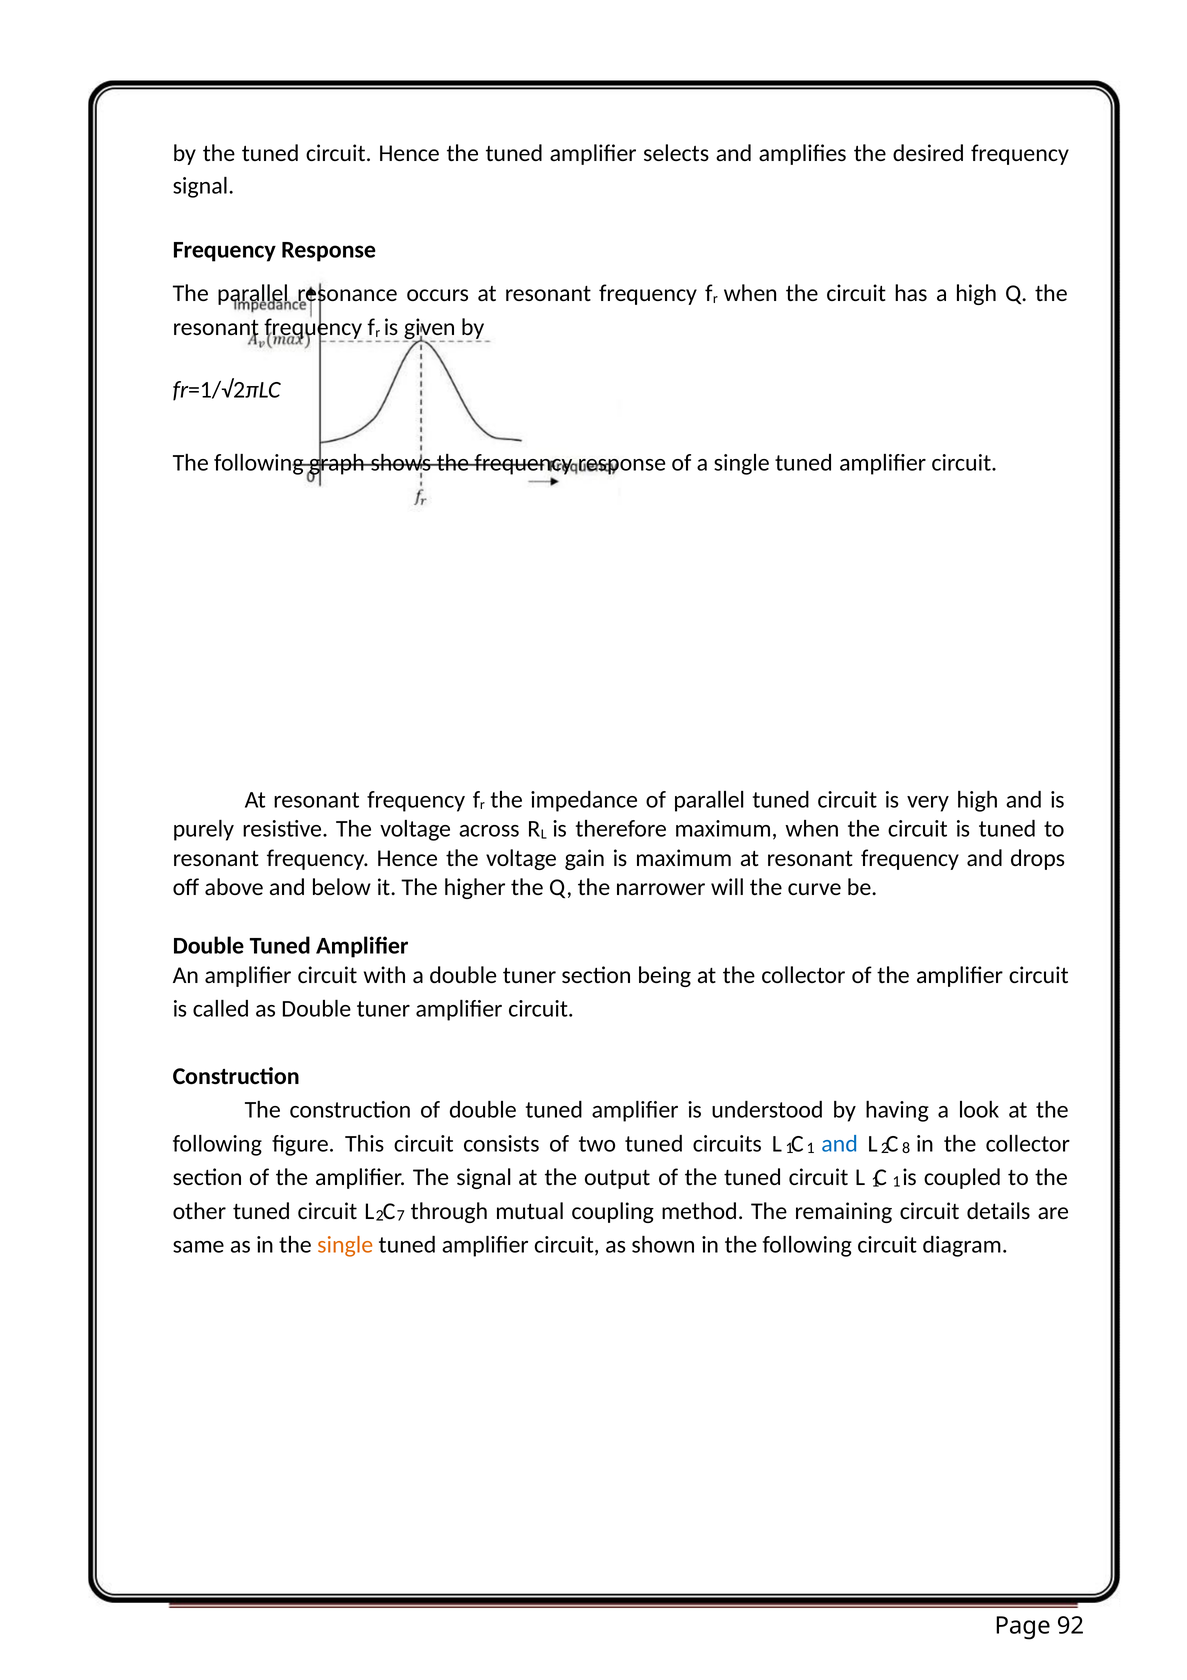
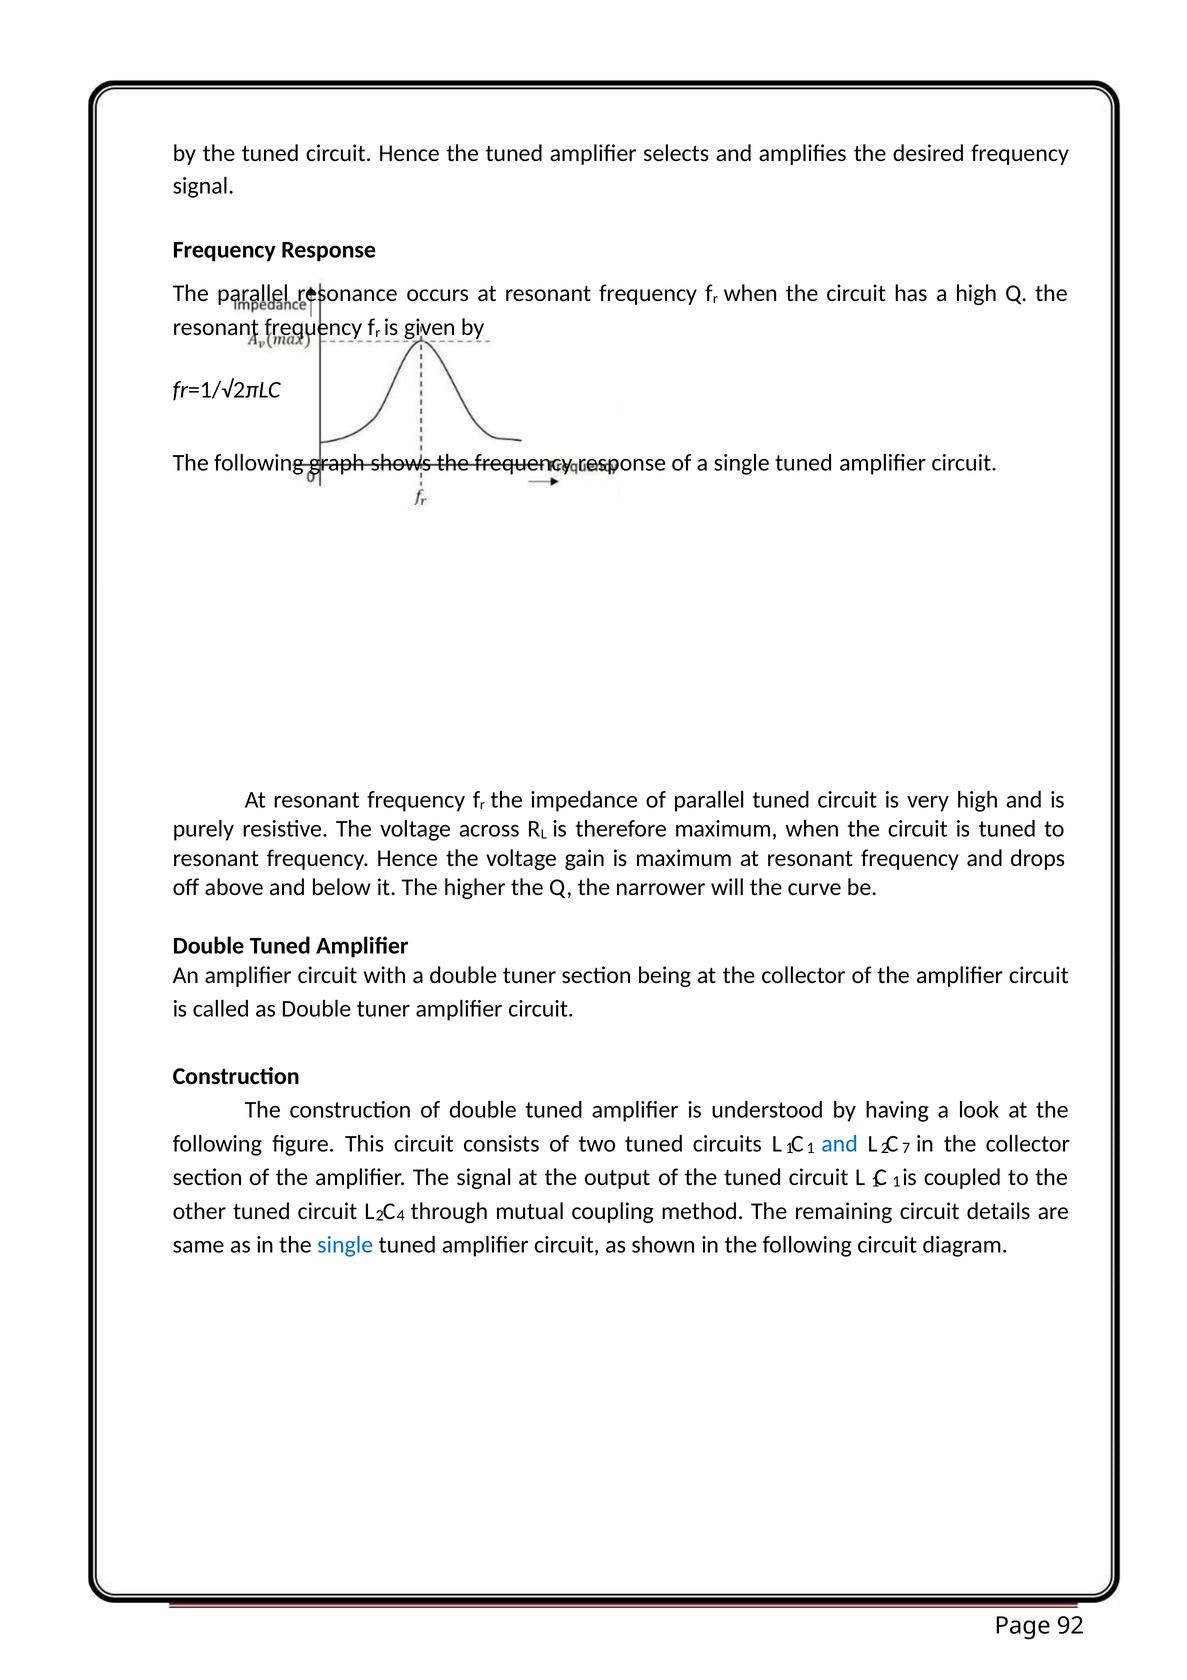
8: 8 -> 7 (906, 1148)
7: 7 -> 4 (401, 1216)
single colour: orange -> blue (345, 1245)
